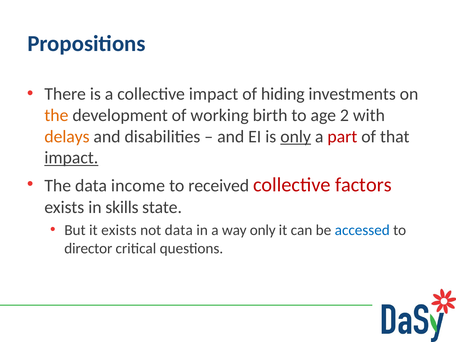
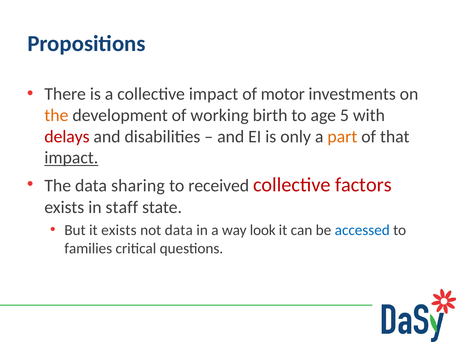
hiding: hiding -> motor (283, 94)
2: 2 -> 5 (344, 115)
delays colour: orange -> red (67, 137)
only underline: present -> none (296, 137)
part colour: red -> orange (342, 137)
income: income -> sharing (138, 186)
skills: skills -> staff (122, 207)
way only: only -> look (263, 230)
director: director -> families (88, 248)
